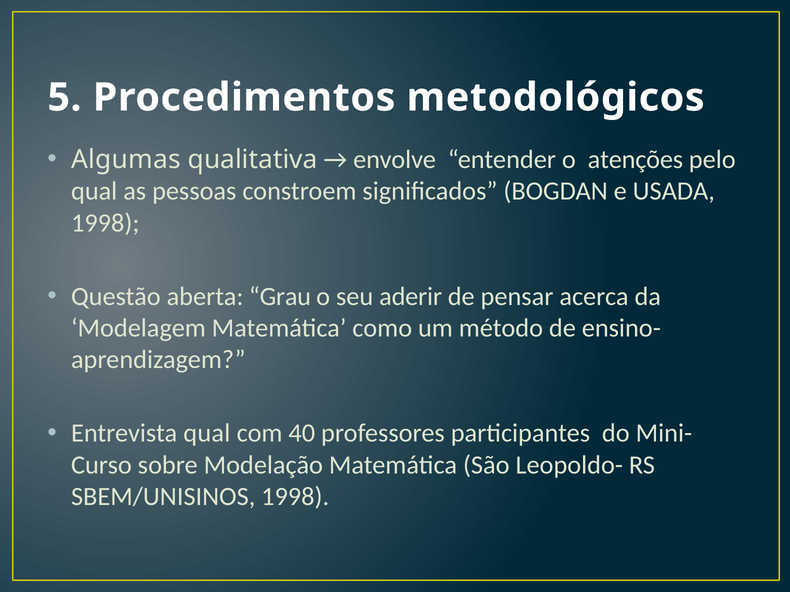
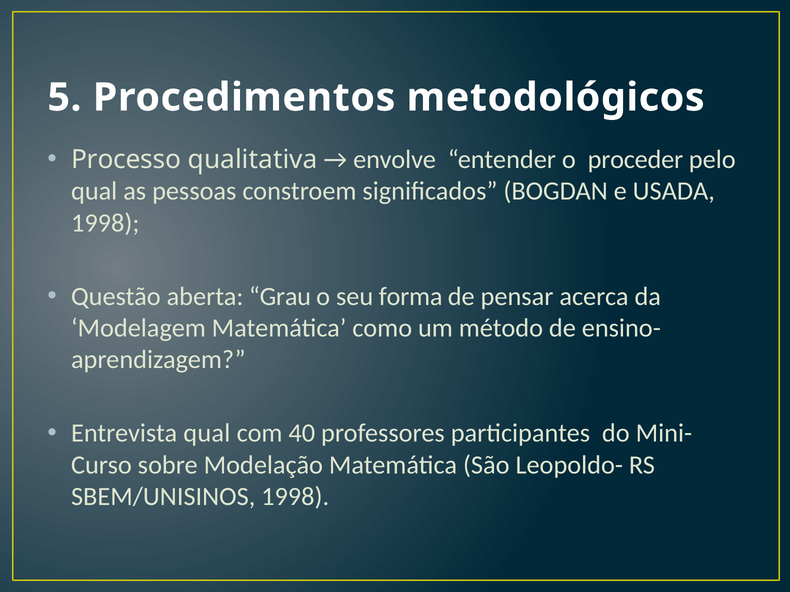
Algumas: Algumas -> Processo (126, 160)
atenções: atenções -> proceder (635, 160)
aderir: aderir -> forma (411, 297)
